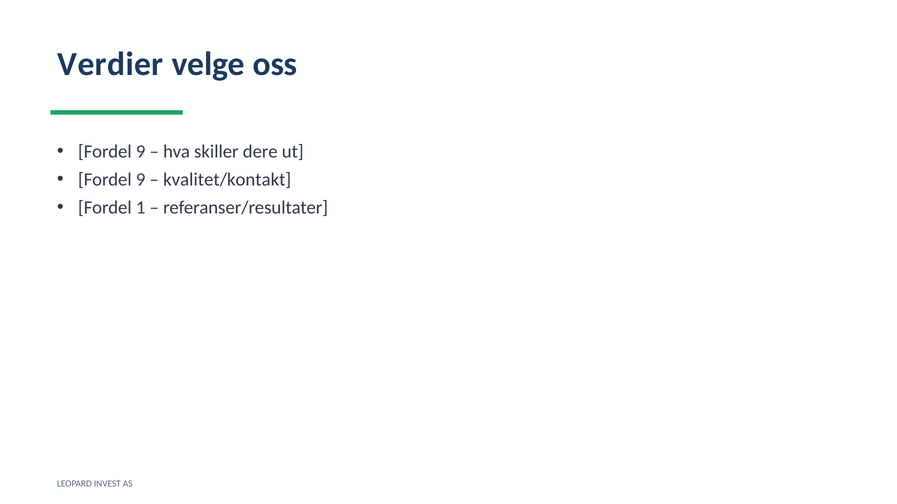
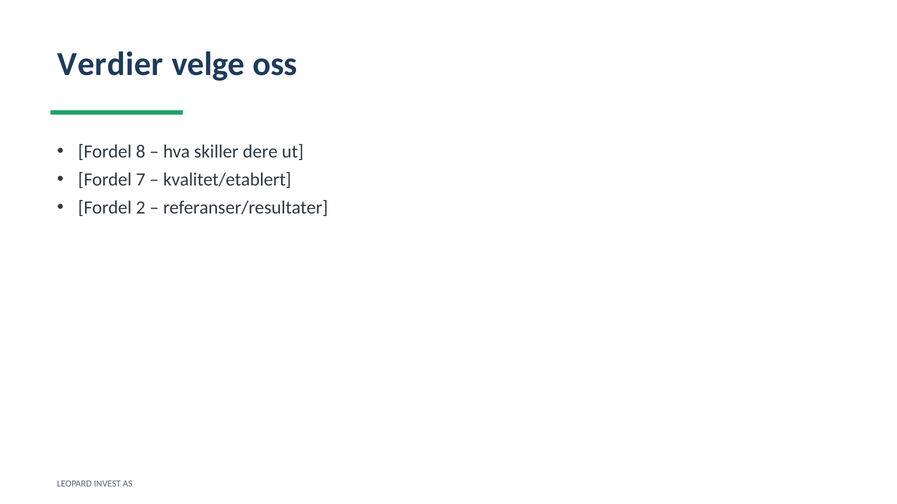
9: 9 -> 8 (141, 152)
9: 9 -> 7 (141, 180)
kvalitet/kontakt: kvalitet/kontakt -> kvalitet/etablert (227, 180)
1: 1 -> 2 (141, 208)
